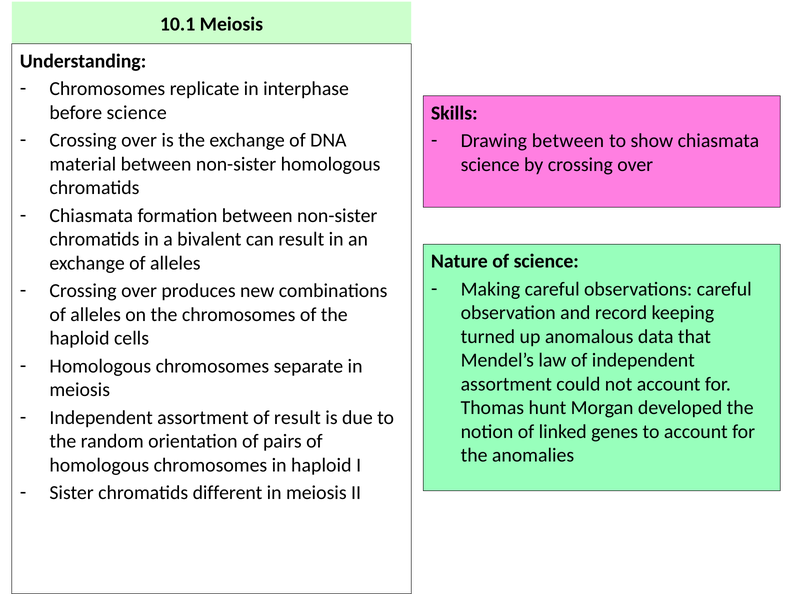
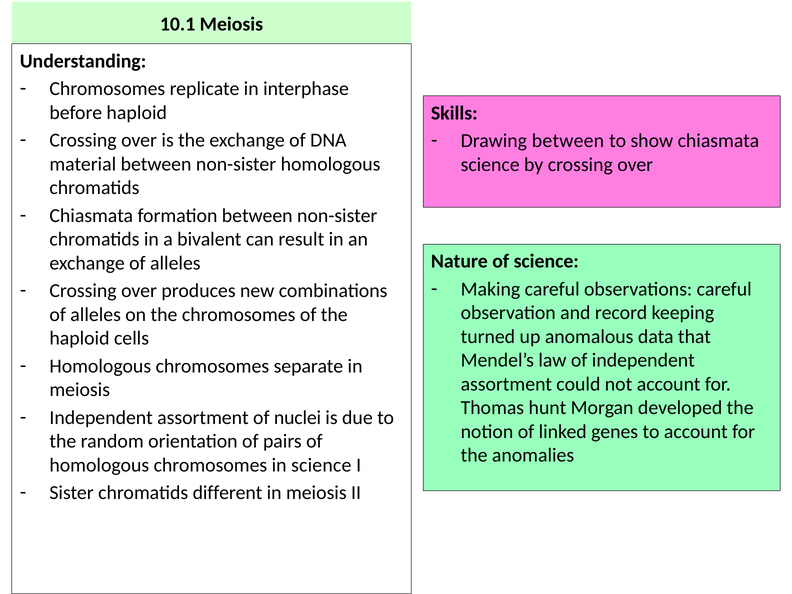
before science: science -> haploid (137, 113)
of result: result -> nuclei (298, 418)
in haploid: haploid -> science (321, 465)
